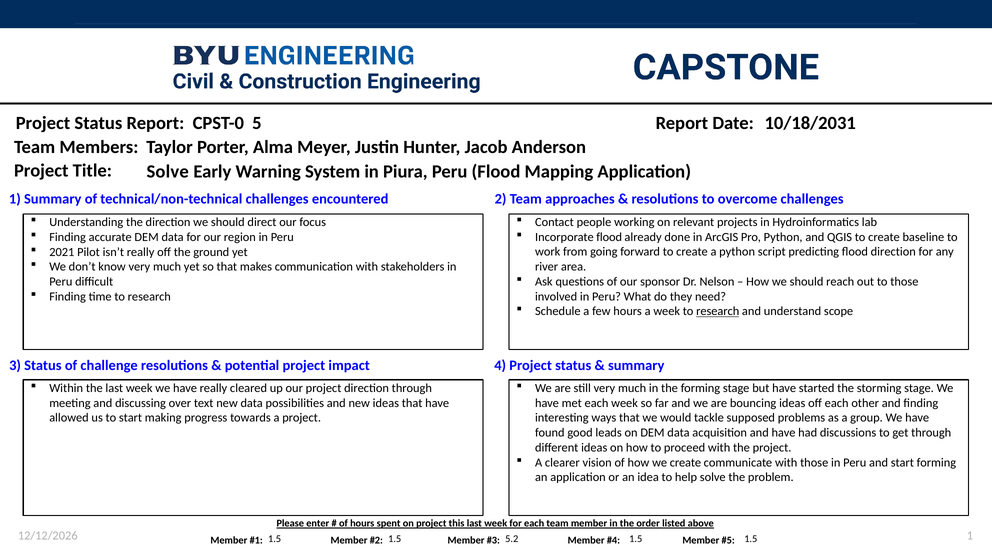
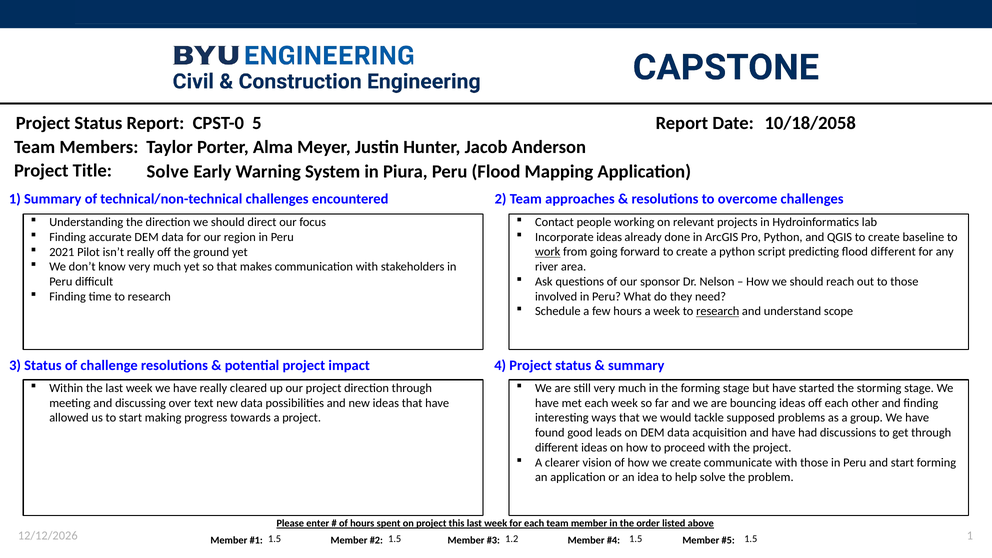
10/18/2031: 10/18/2031 -> 10/18/2058 (810, 123)
Incorporate flood: flood -> ideas (609, 237)
work underline: none -> present (548, 252)
flood direction: direction -> different (893, 252)
5.2: 5.2 -> 1.2 (512, 539)
